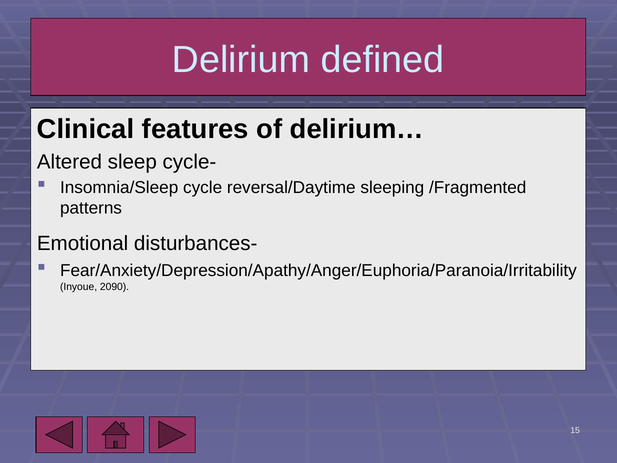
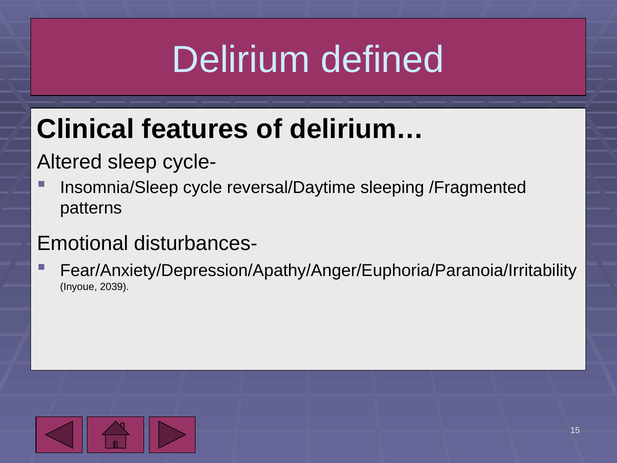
2090: 2090 -> 2039 (115, 287)
